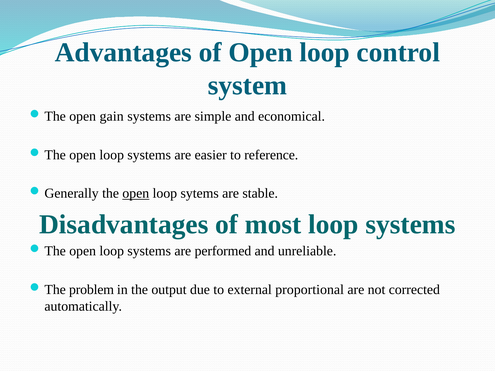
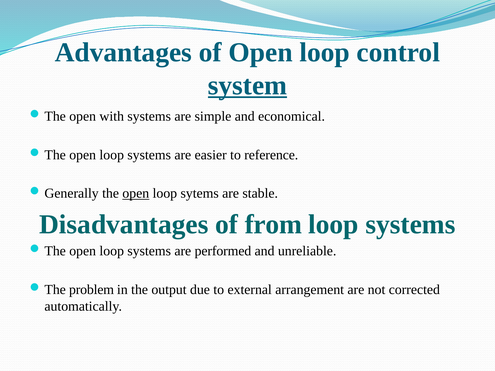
system underline: none -> present (248, 85)
gain: gain -> with (112, 116)
most: most -> from (273, 225)
proportional: proportional -> arrangement (310, 290)
